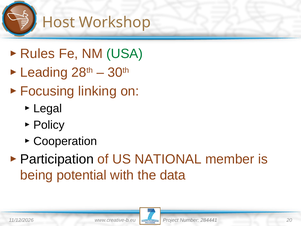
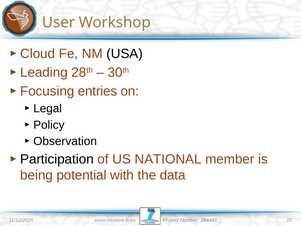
Host: Host -> User (59, 23)
Rules: Rules -> Cloud (38, 54)
USA colour: green -> black (125, 54)
linking: linking -> entries (98, 91)
Cooperation: Cooperation -> Observation (65, 141)
